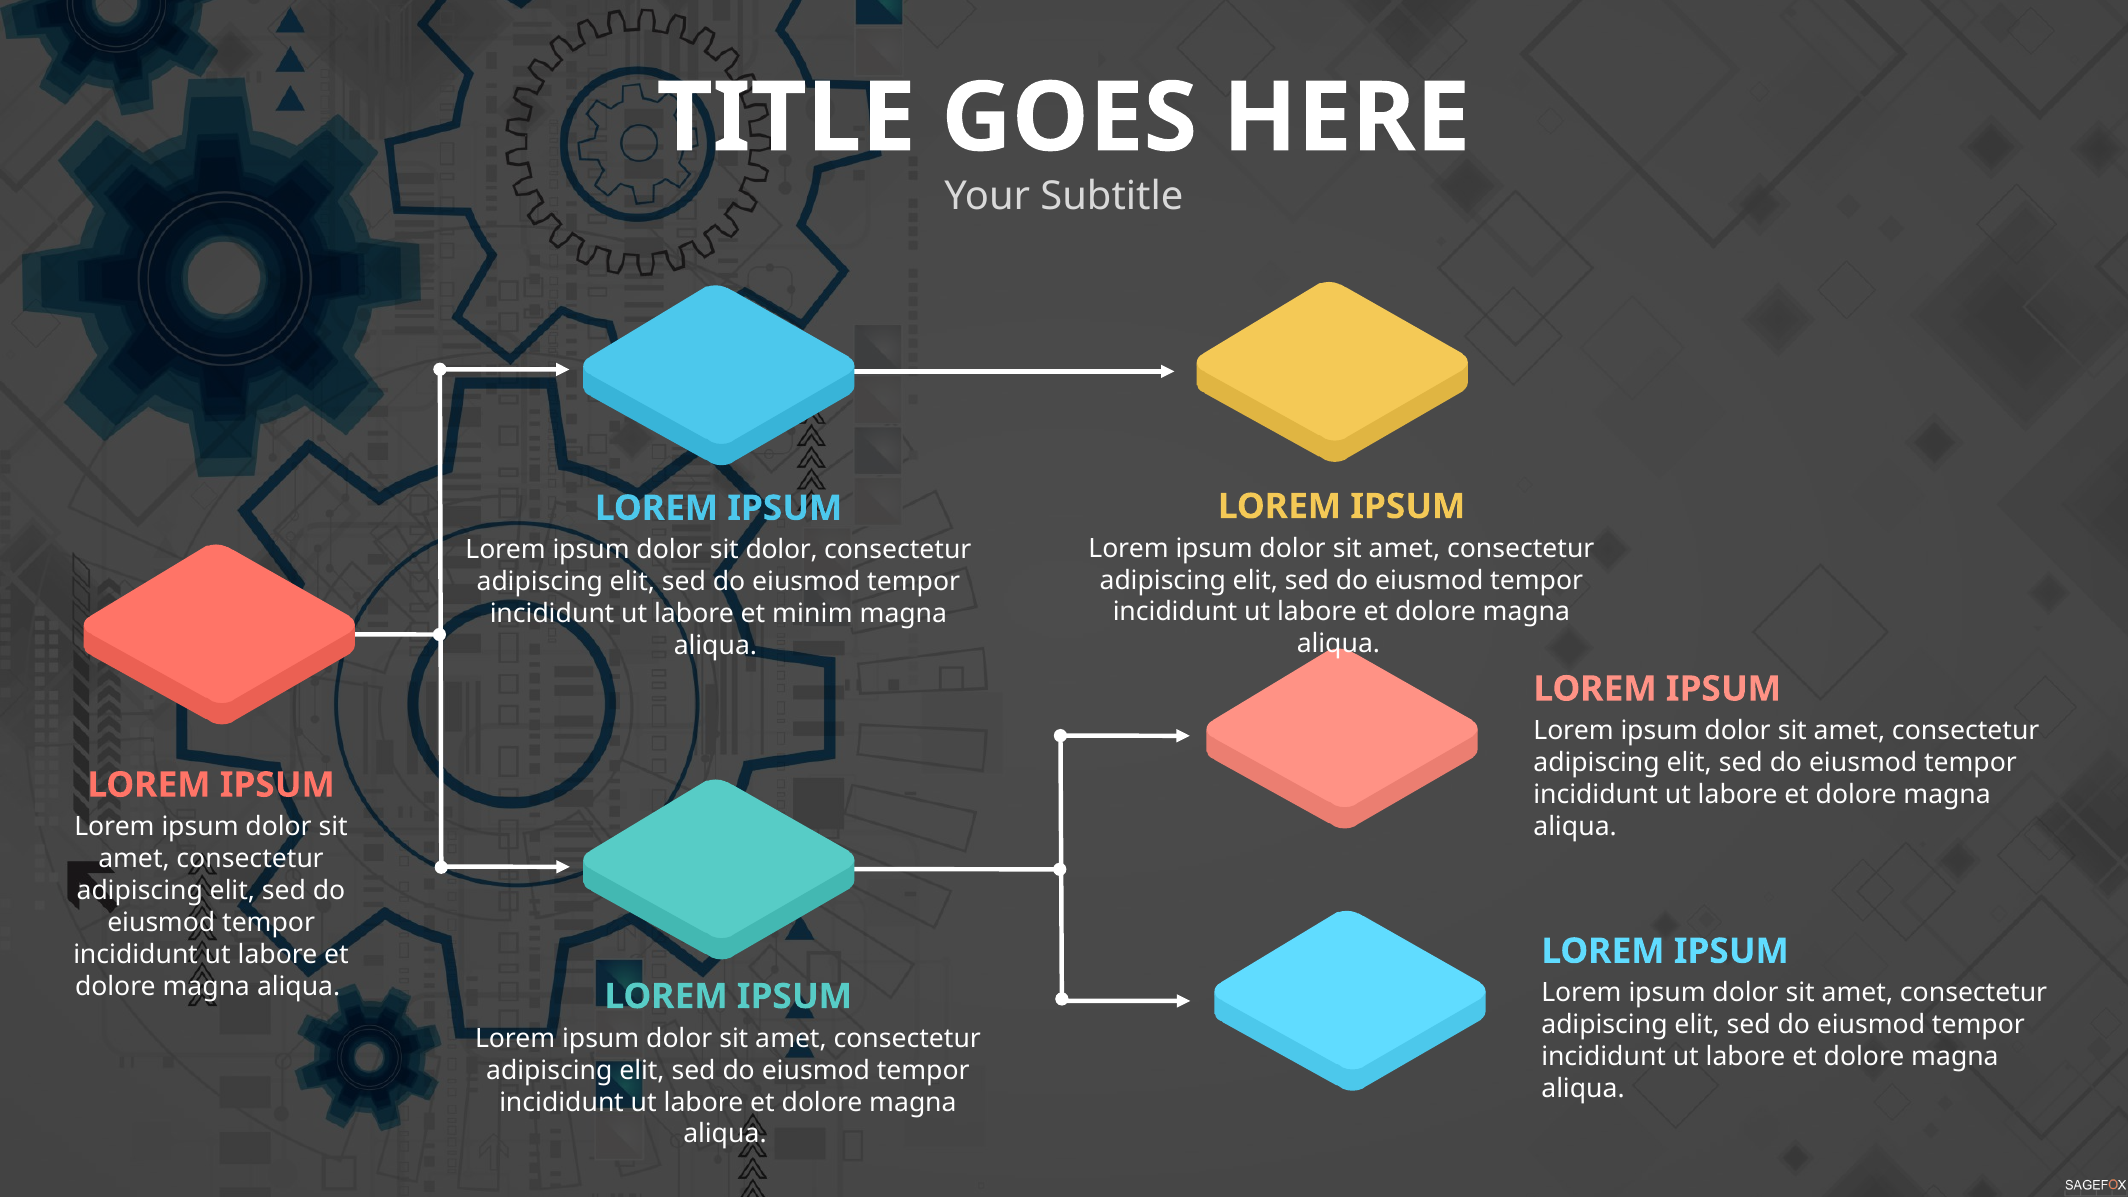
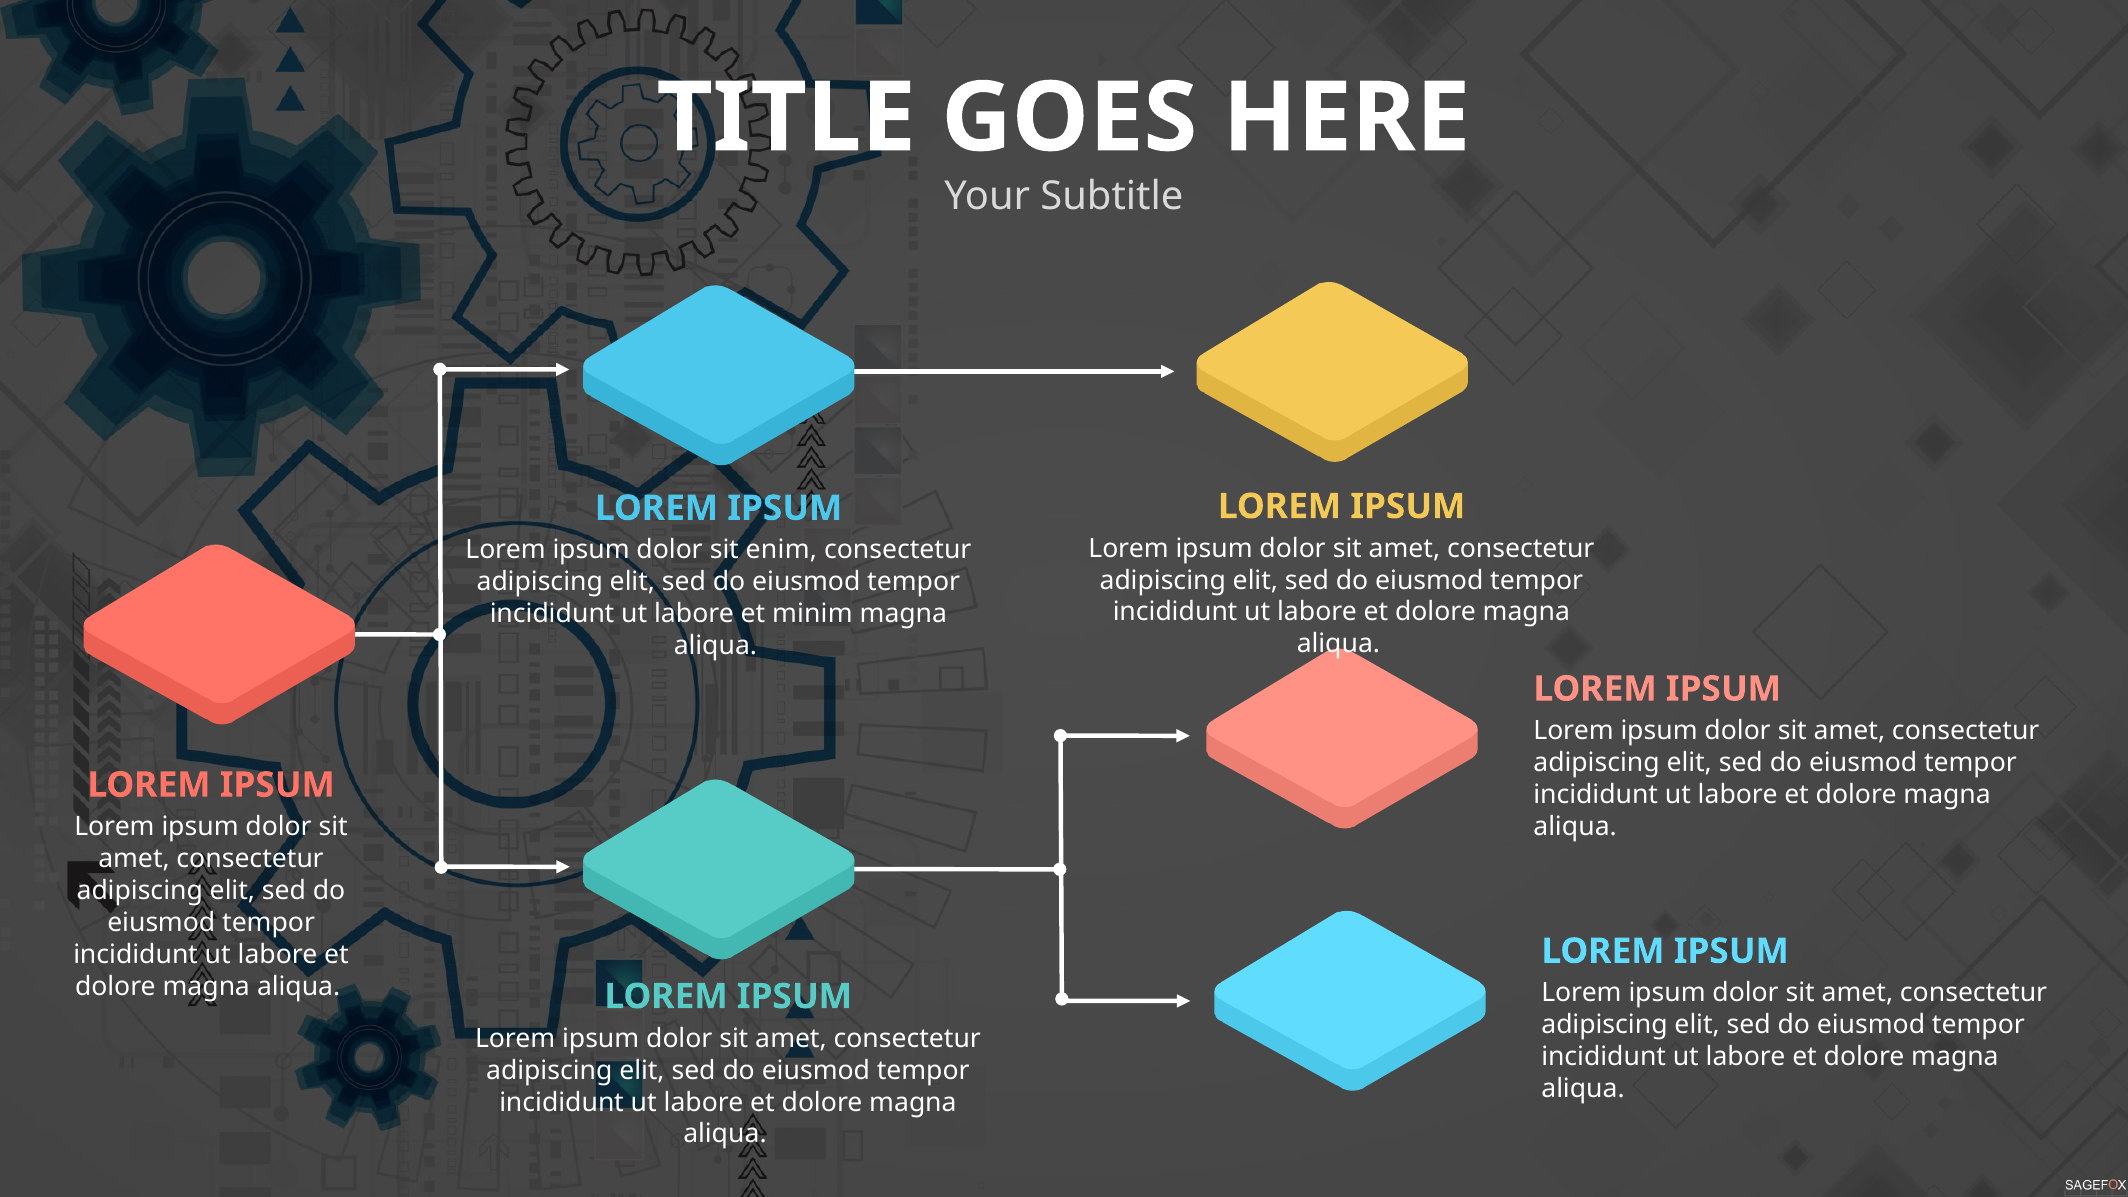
sit dolor: dolor -> enim (781, 550)
